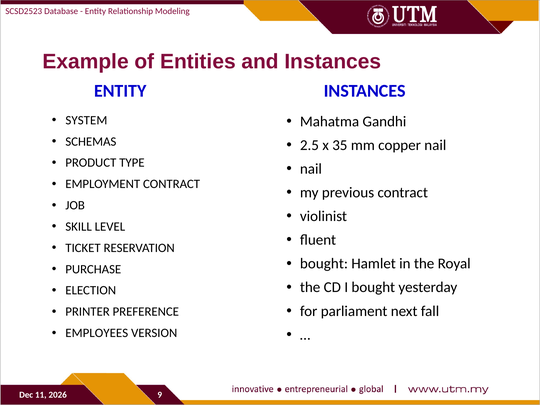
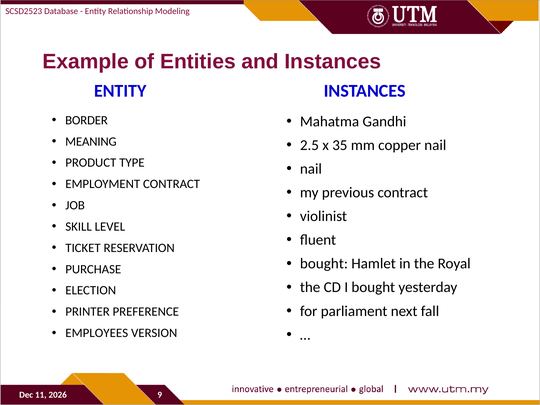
SYSTEM: SYSTEM -> BORDER (87, 120)
SCHEMAS: SCHEMAS -> MEANING (91, 141)
